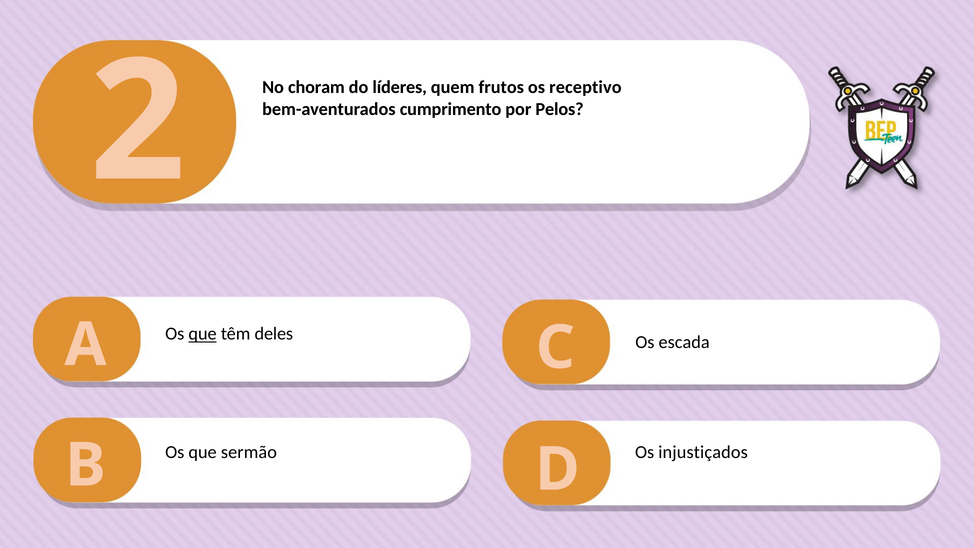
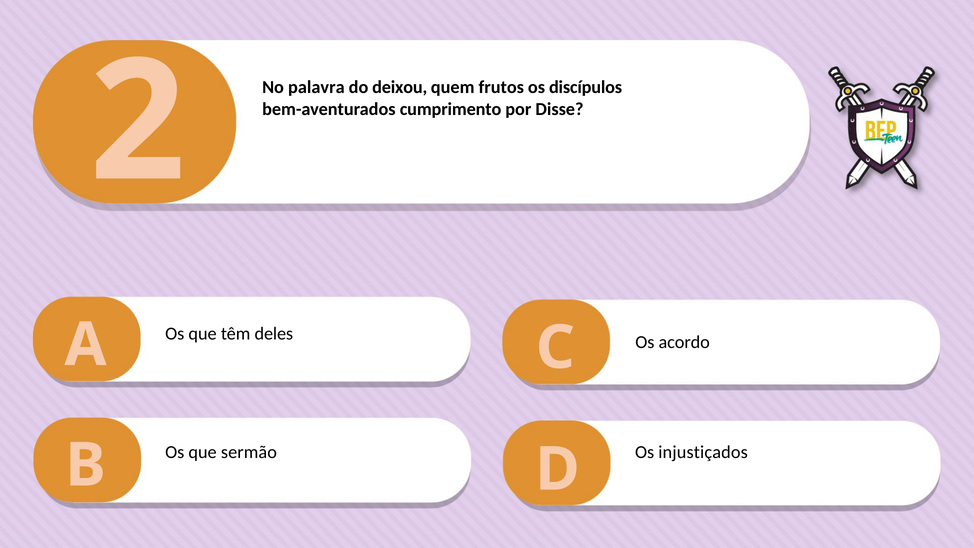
choram: choram -> palavra (316, 87)
líderes: líderes -> deixou (400, 87)
receptivo: receptivo -> discípulos (586, 87)
Pelos: Pelos -> Disse (559, 109)
que underline: present -> none (203, 334)
escada: escada -> acordo (684, 342)
